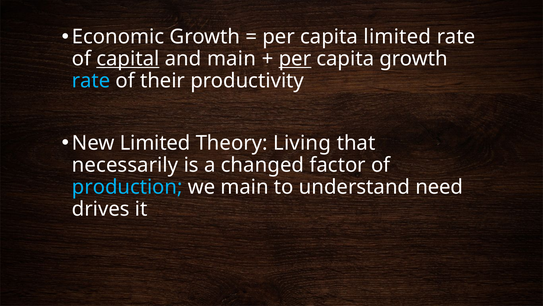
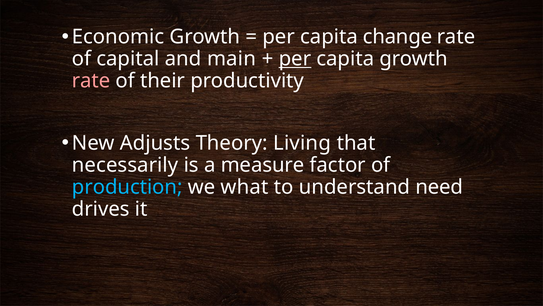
capita limited: limited -> change (397, 37)
capital underline: present -> none (128, 59)
rate colour: light blue -> pink (91, 81)
New Limited: Limited -> Adjusts (155, 143)
changed: changed -> measure (263, 165)
we main: main -> what (245, 187)
